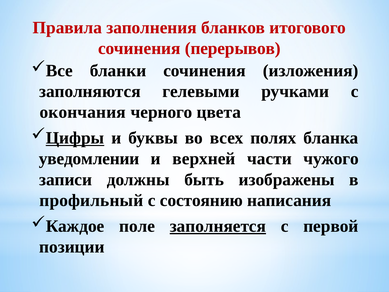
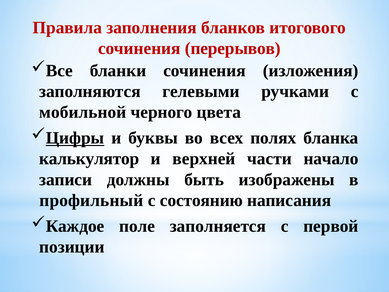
окончания: окончания -> мобильной (83, 112)
уведомлении: уведомлении -> калькулятор (89, 159)
чужого: чужого -> начало (331, 159)
заполняется underline: present -> none (218, 226)
